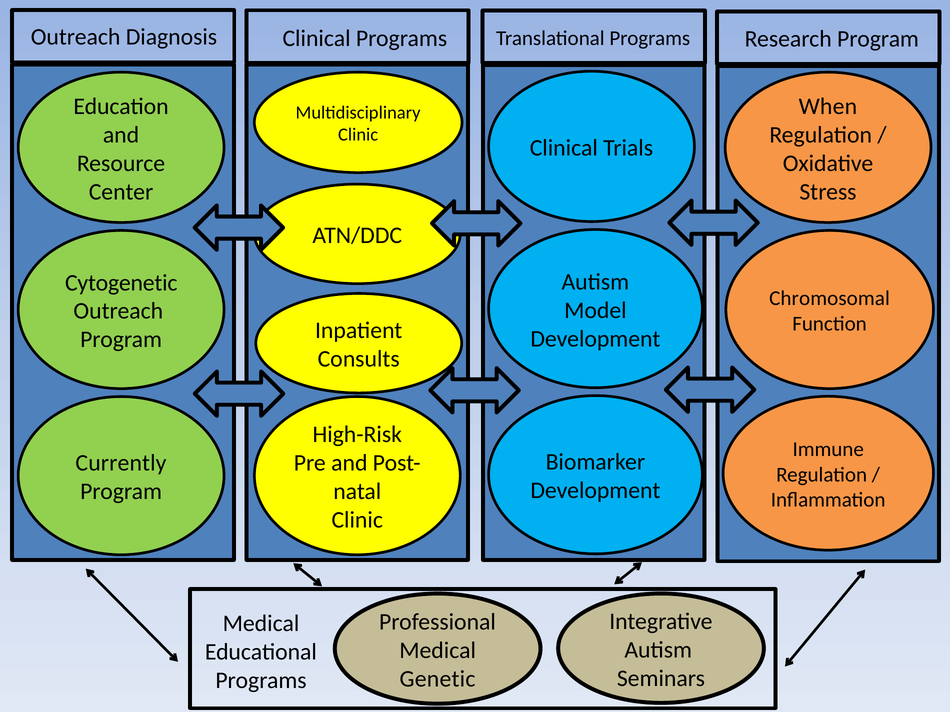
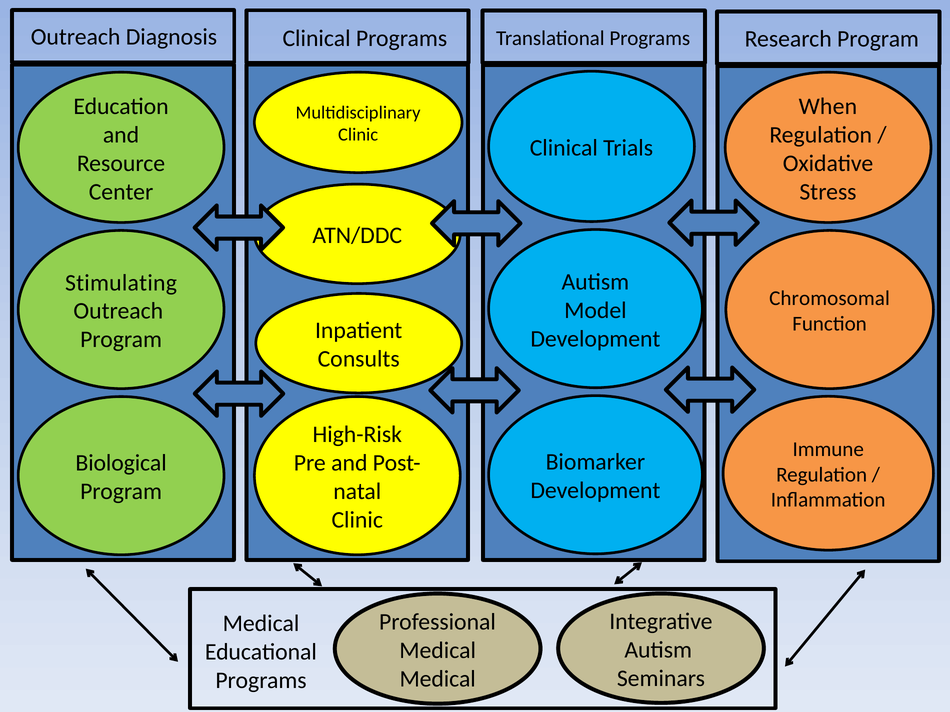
Cytogenetic: Cytogenetic -> Stimulating (121, 283)
Currently: Currently -> Biological (121, 463)
Genetic: Genetic -> Medical (438, 679)
